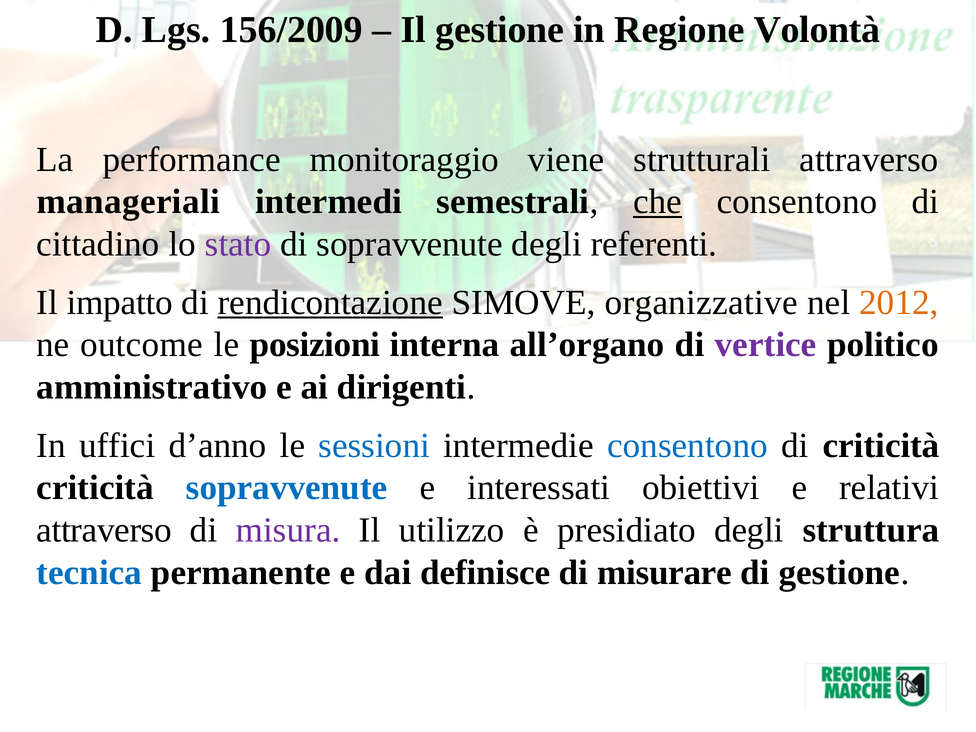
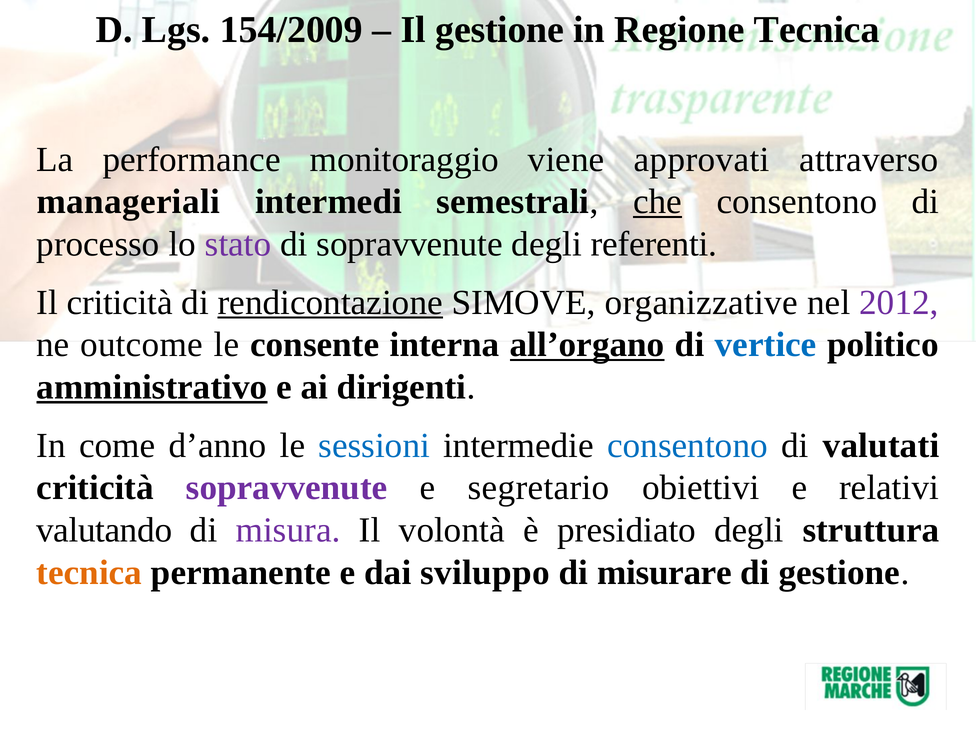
156/2009: 156/2009 -> 154/2009 (291, 30)
Regione Volontà: Volontà -> Tecnica (817, 30)
strutturali: strutturali -> approvati (702, 159)
cittadino: cittadino -> processo (98, 244)
Il impatto: impatto -> criticità (120, 303)
2012 colour: orange -> purple (899, 303)
posizioni: posizioni -> consente (315, 345)
all’organo underline: none -> present (587, 345)
vertice colour: purple -> blue (766, 345)
amministrativo underline: none -> present (152, 387)
uffici: uffici -> come (117, 446)
di criticità: criticità -> valutati (881, 446)
sopravvenute colour: blue -> purple (287, 488)
interessati: interessati -> segretario (538, 488)
attraverso: attraverso -> valutando (104, 530)
utilizzo: utilizzo -> volontà (452, 530)
tecnica colour: blue -> orange (89, 572)
definisce: definisce -> sviluppo (485, 572)
